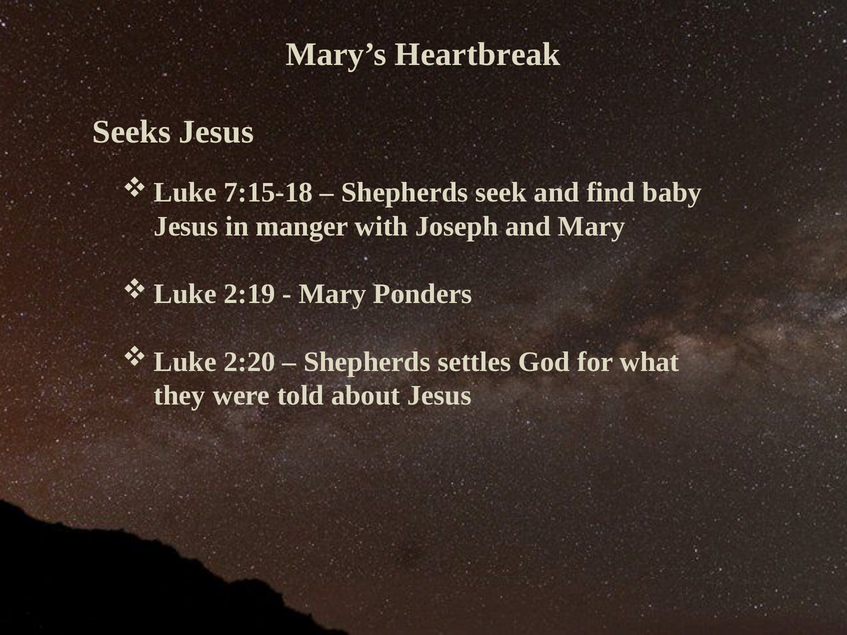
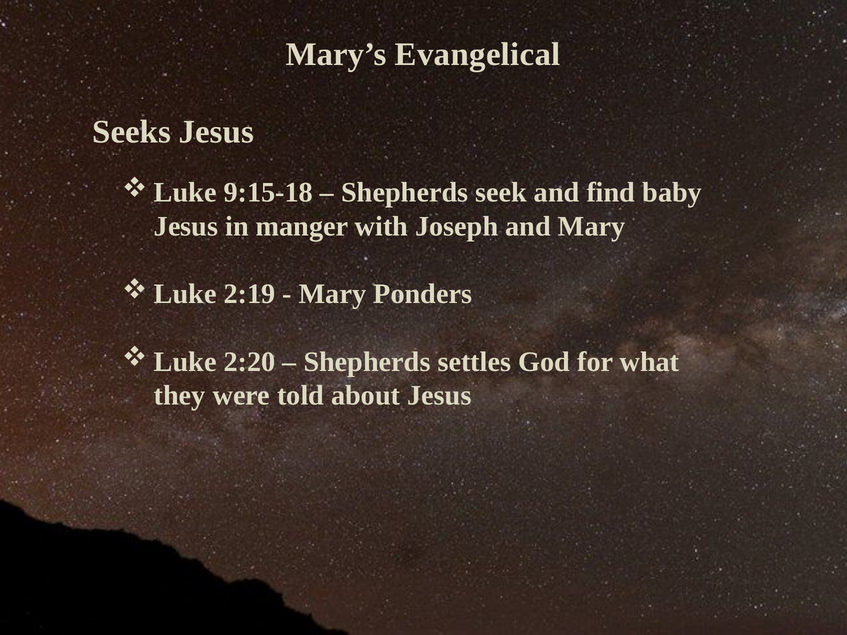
Heartbreak: Heartbreak -> Evangelical (478, 54)
7:15-18: 7:15-18 -> 9:15-18 (268, 192)
